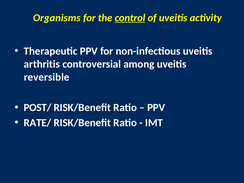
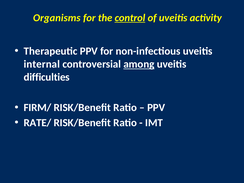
arthritis: arthritis -> internal (42, 64)
among underline: none -> present (139, 64)
reversible: reversible -> difficulties (47, 77)
POST/: POST/ -> FIRM/ (38, 108)
